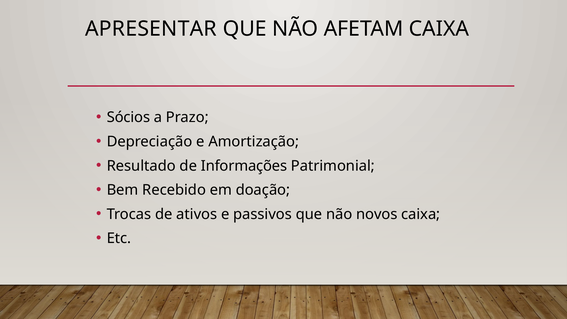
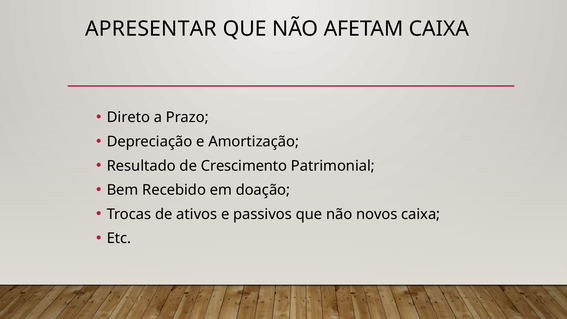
Sócios: Sócios -> Direto (128, 117)
Informações: Informações -> Crescimento (244, 166)
